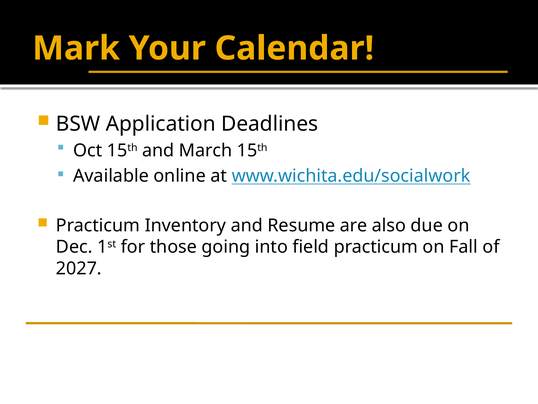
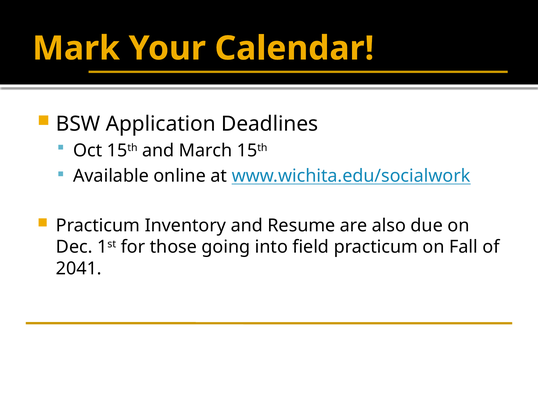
2027: 2027 -> 2041 (79, 268)
